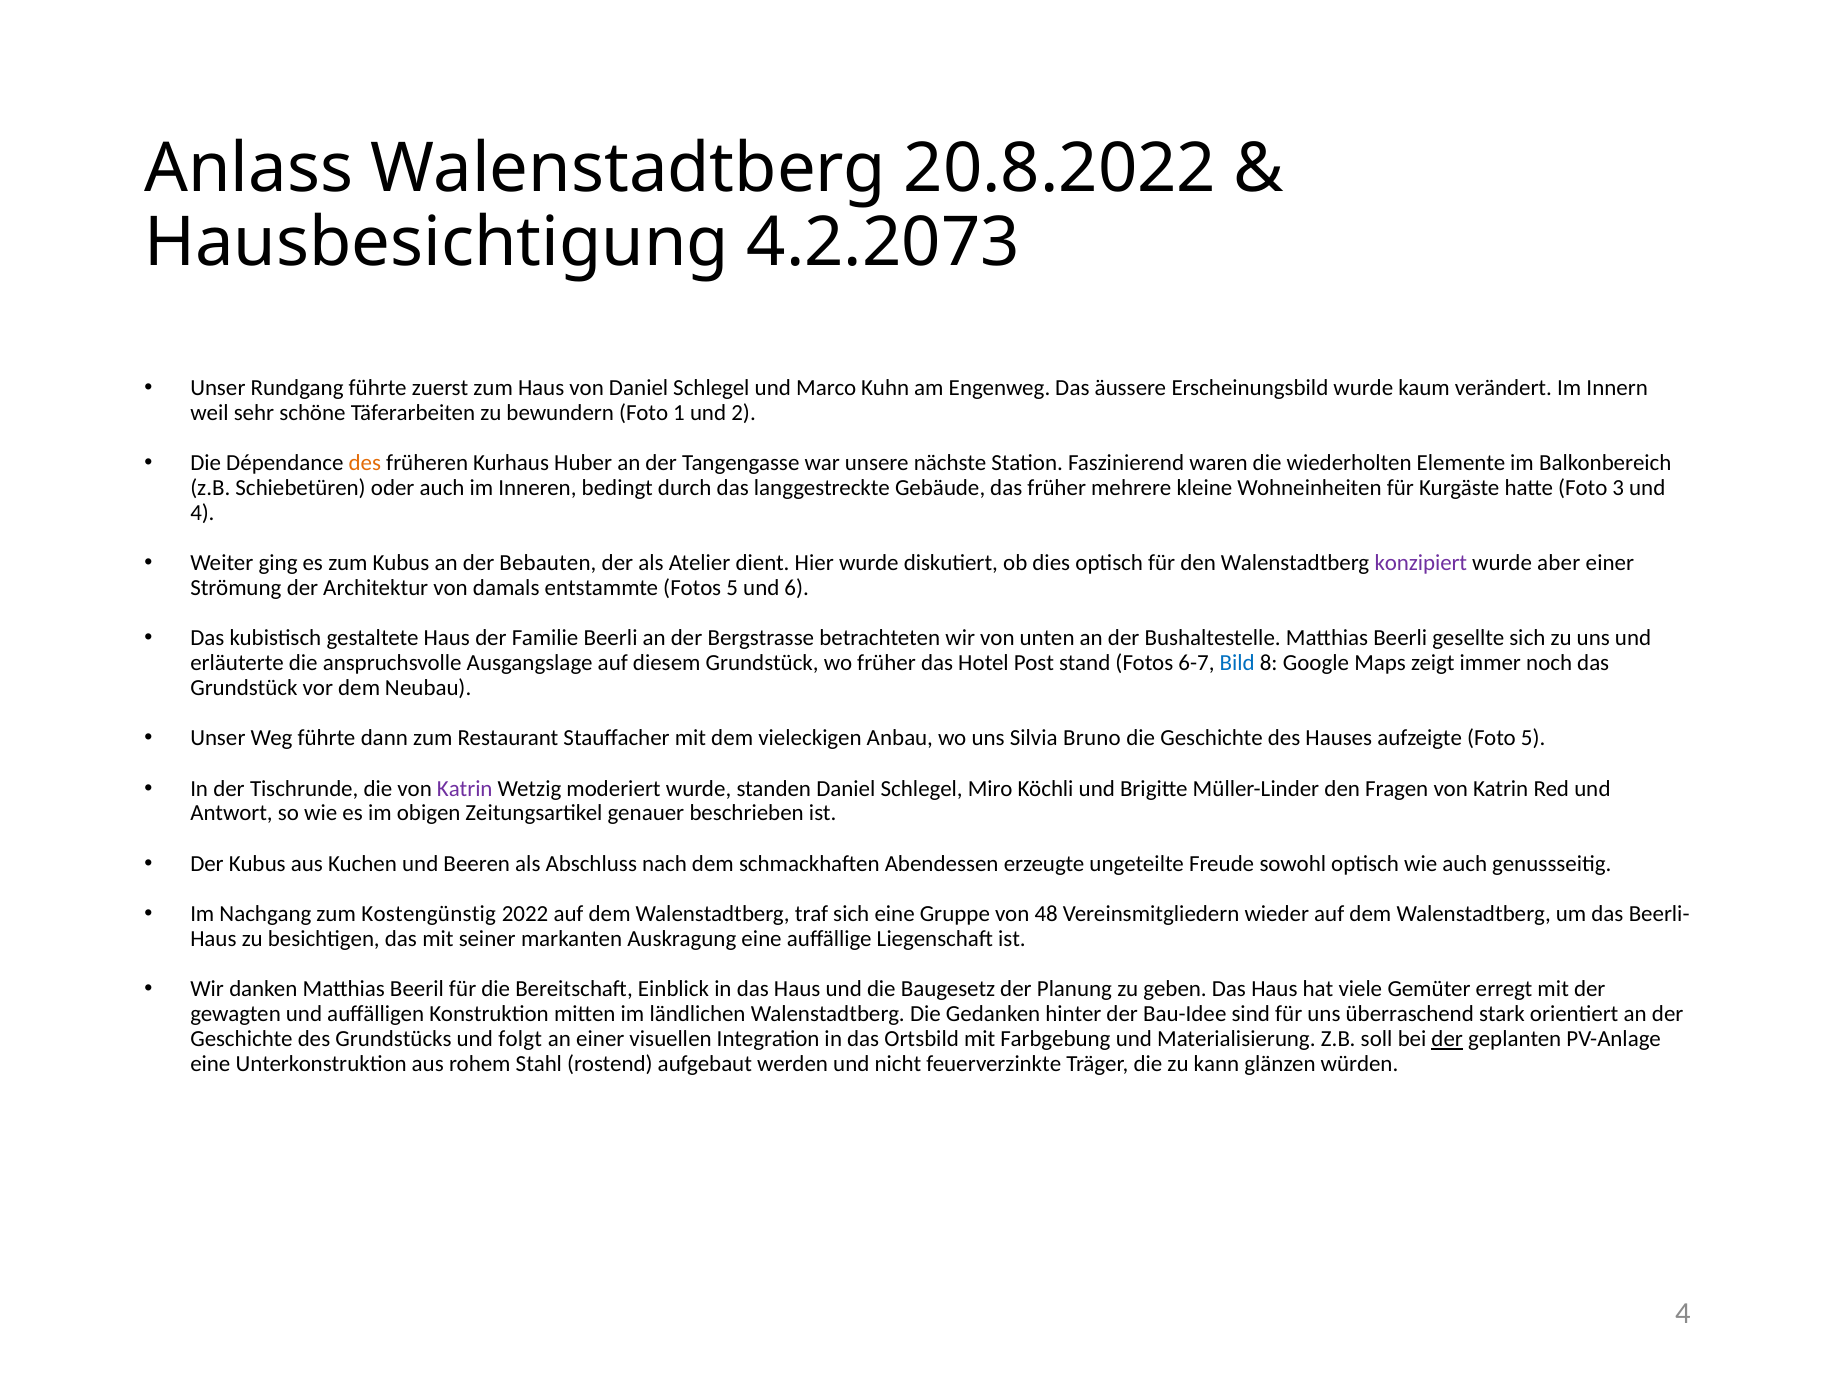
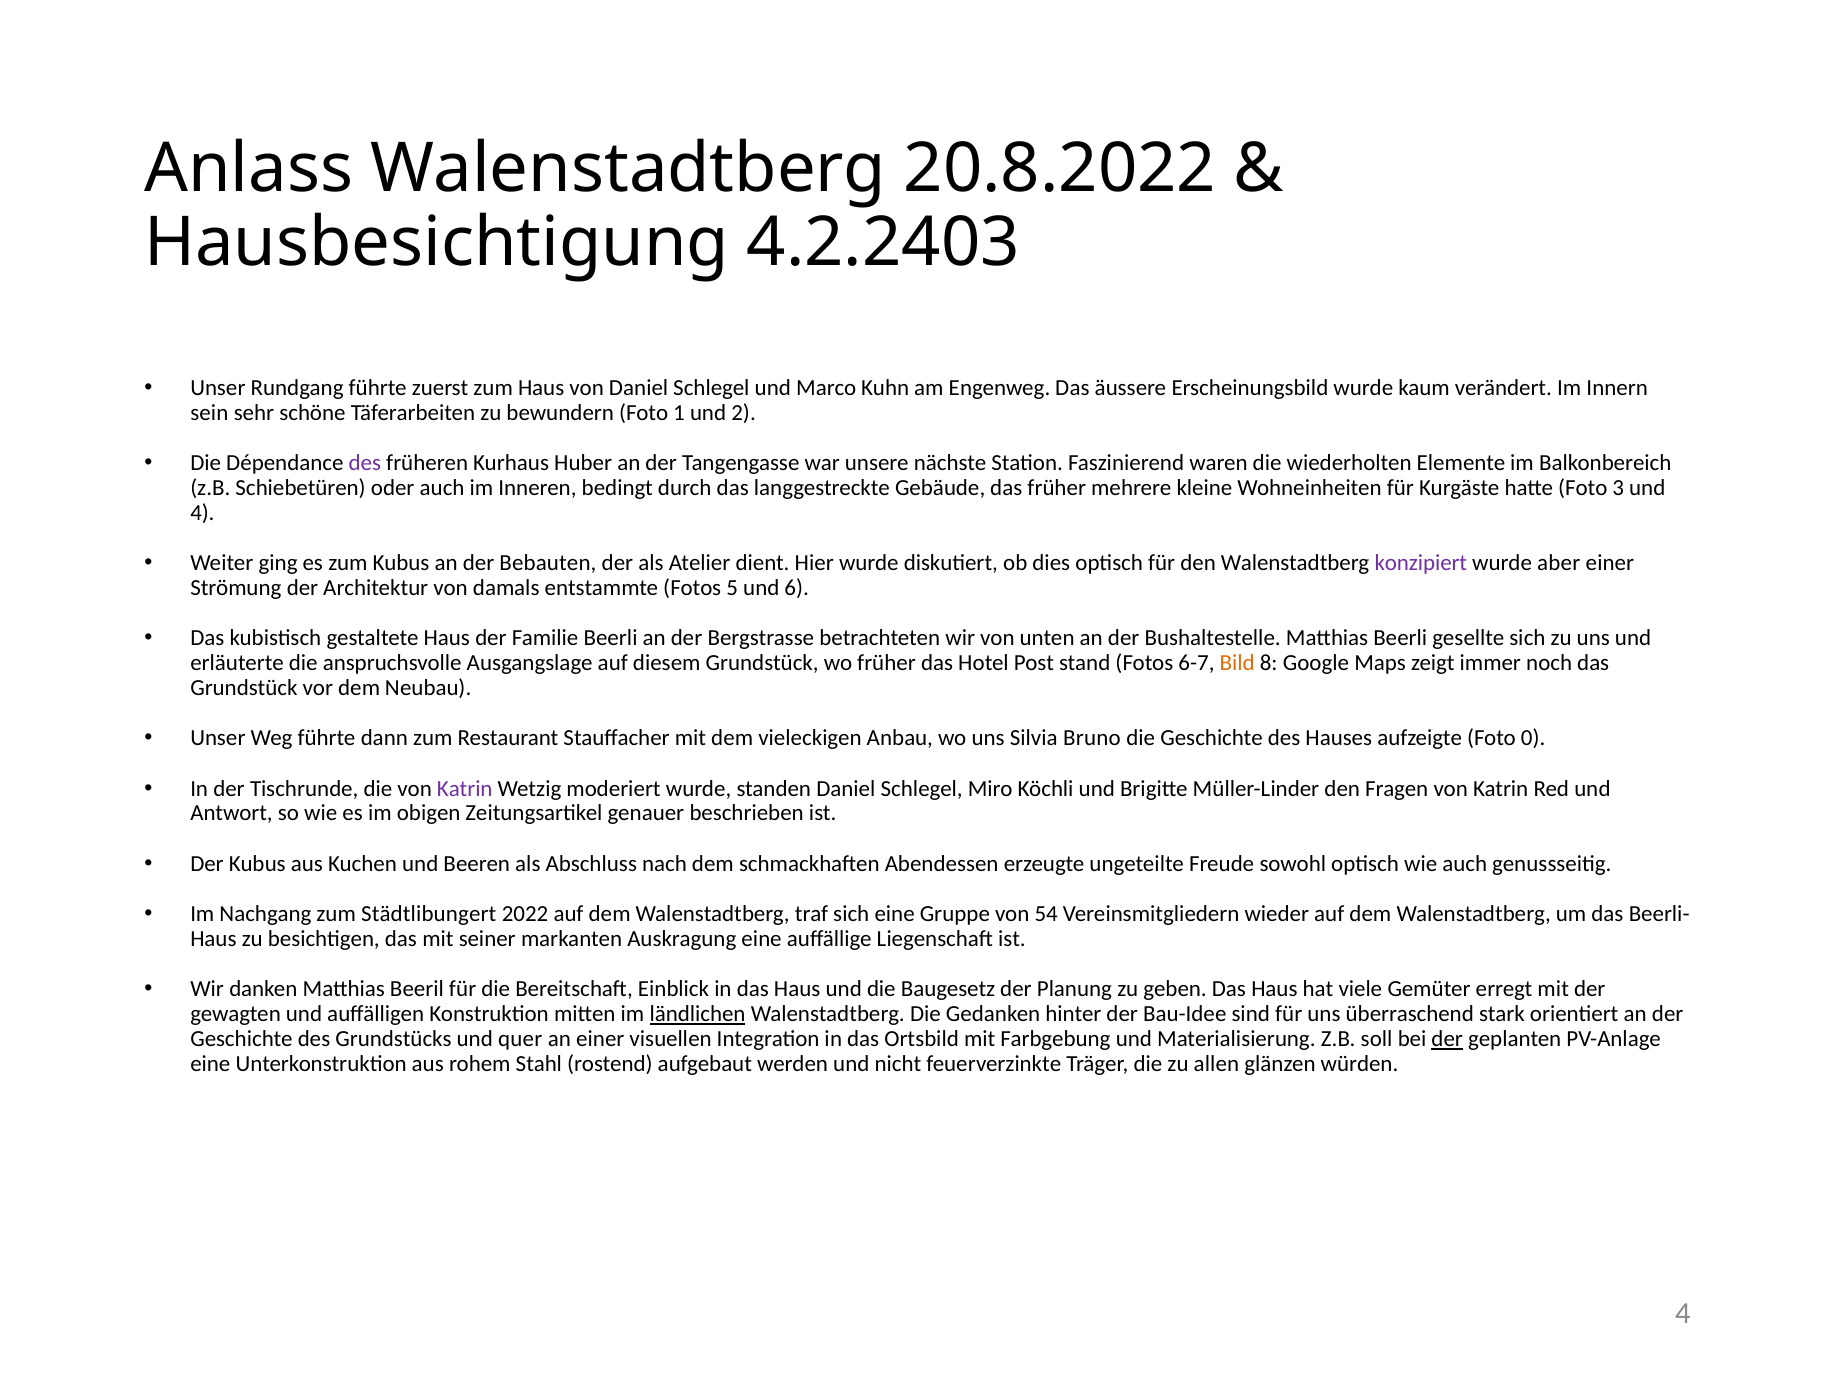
4.2.2073: 4.2.2073 -> 4.2.2403 (883, 243)
weil: weil -> sein (209, 413)
des colour: orange -> purple (365, 463)
Bild colour: blue -> orange (1237, 663)
Foto 5: 5 -> 0 (1533, 738)
Kostengünstig: Kostengünstig -> Städtlibungert (429, 914)
48: 48 -> 54 (1046, 914)
ländlichen underline: none -> present (698, 1014)
folgt: folgt -> quer (520, 1039)
kann: kann -> allen (1216, 1064)
